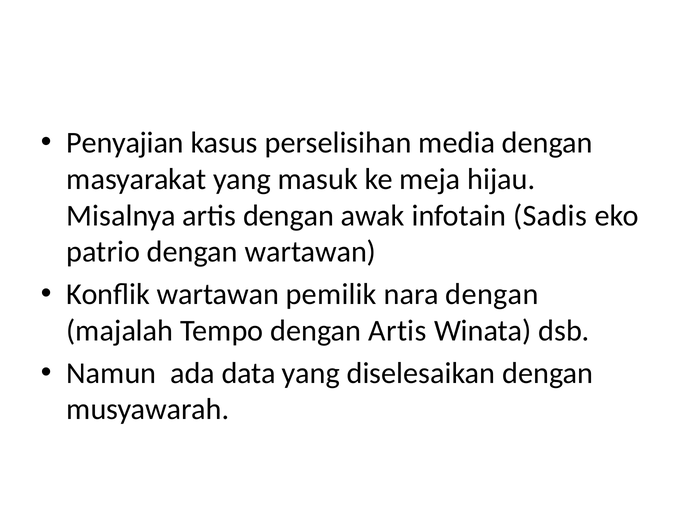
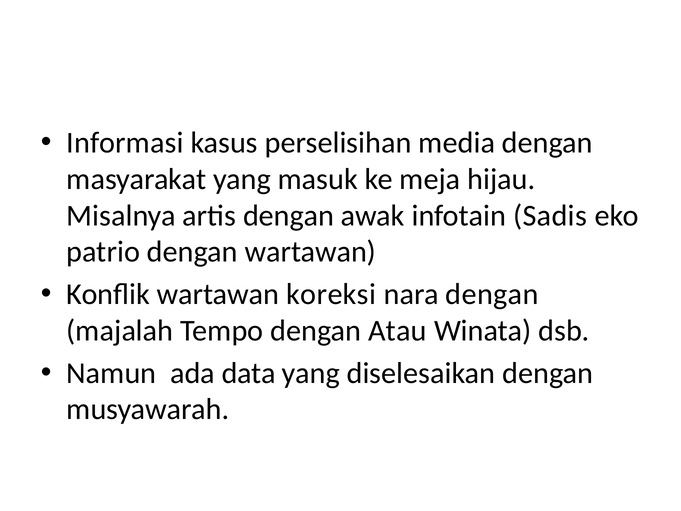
Penyajian: Penyajian -> Informasi (125, 143)
pemilik: pemilik -> koreksi (331, 294)
dengan Artis: Artis -> Atau (397, 331)
